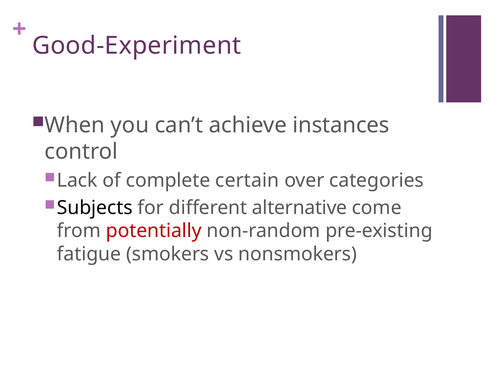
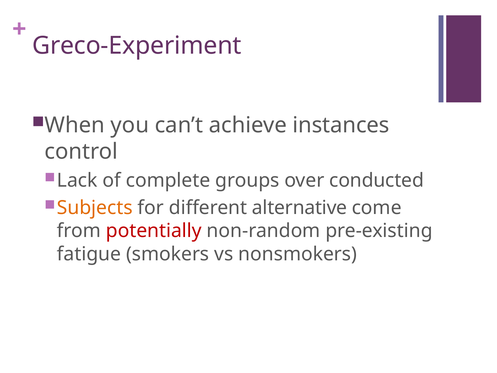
Good-Experiment: Good-Experiment -> Greco-Experiment (137, 45)
certain: certain -> groups (247, 180)
categories: categories -> conducted (377, 180)
Subjects colour: black -> orange (95, 208)
